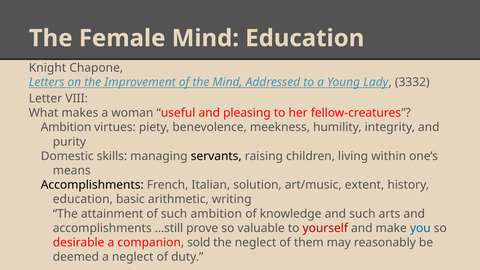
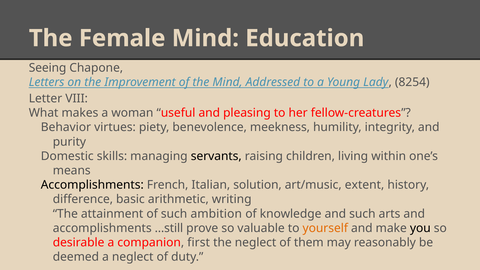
Knight: Knight -> Seeing (48, 68)
3332: 3332 -> 8254 (412, 82)
Ambition: Ambition -> Behavior (66, 127)
education: education -> difference (83, 199)
yourself colour: red -> orange (325, 228)
you colour: blue -> black (420, 228)
sold: sold -> first (199, 243)
